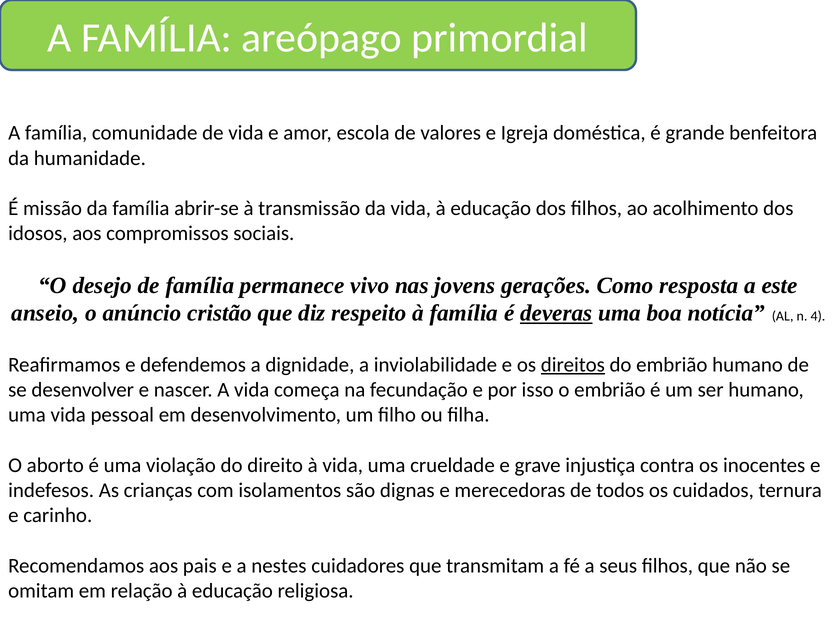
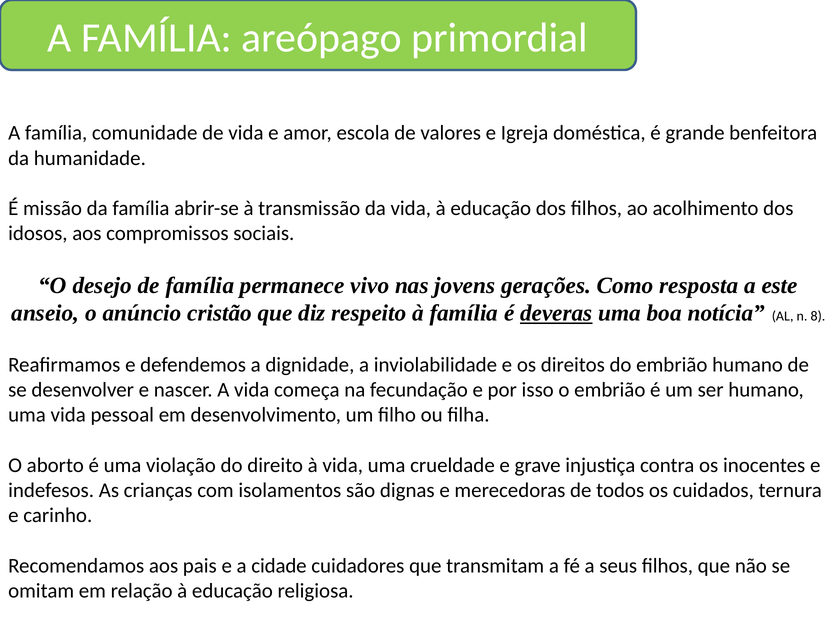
4: 4 -> 8 (818, 316)
direitos underline: present -> none (573, 365)
nestes: nestes -> cidade (279, 565)
